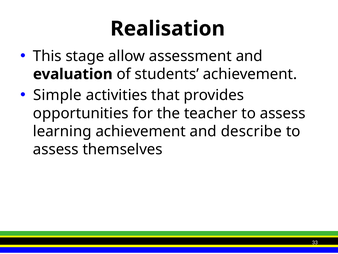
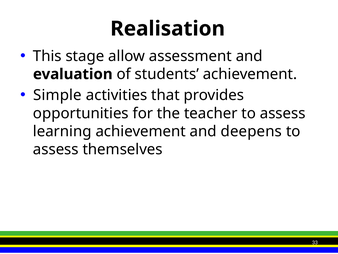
describe: describe -> deepens (251, 131)
